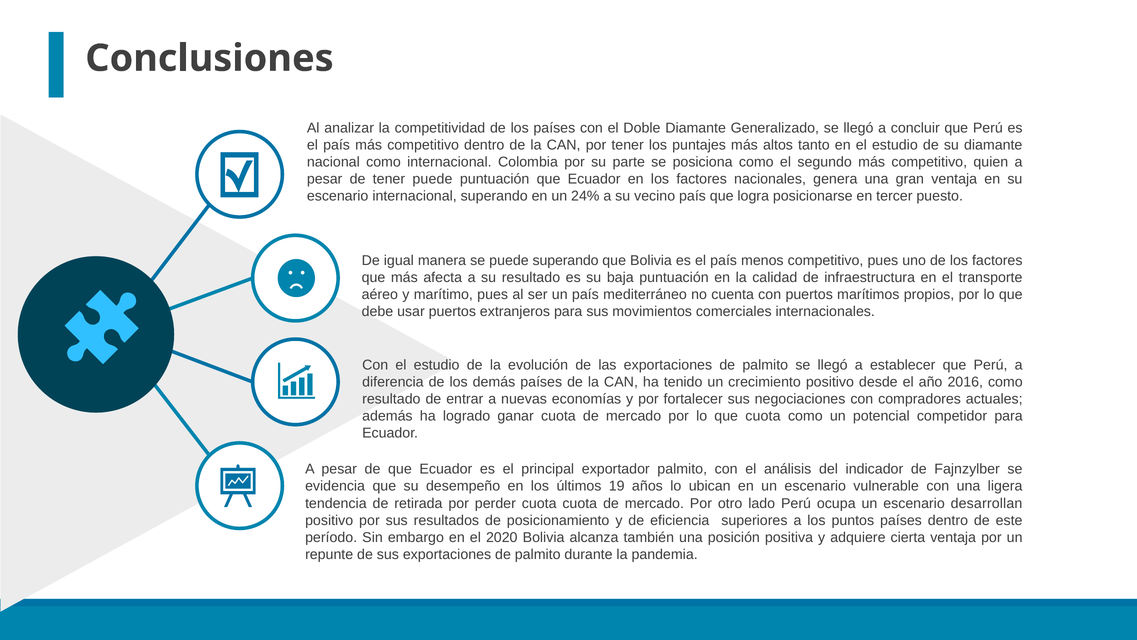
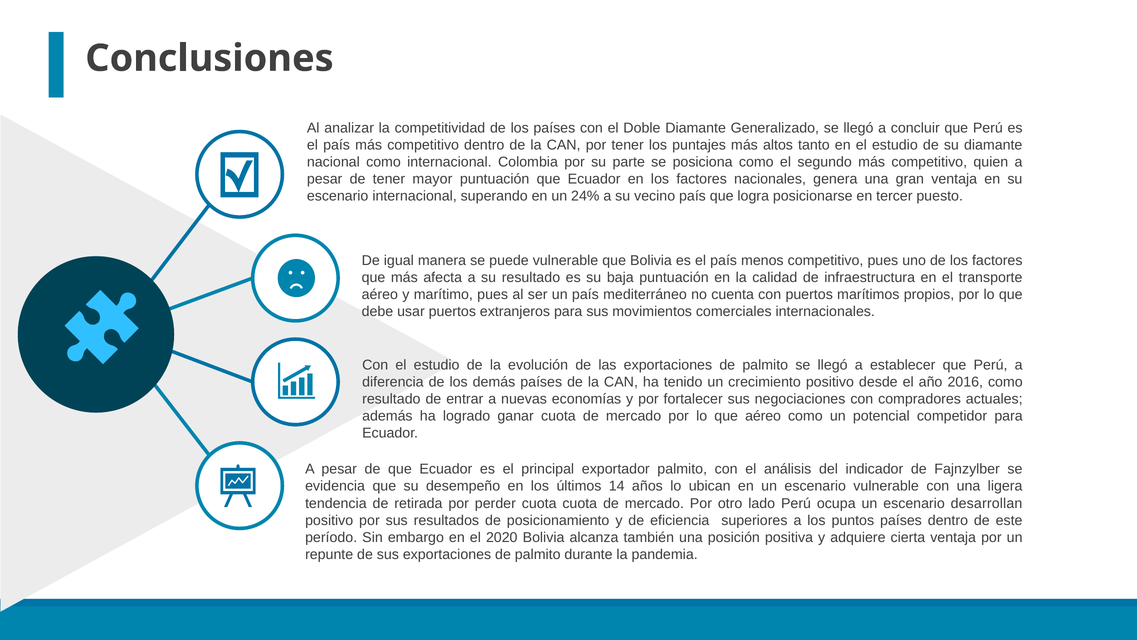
tener puede: puede -> mayor (432, 179)
puede superando: superando -> vulnerable (565, 260)
que cuota: cuota -> aéreo (763, 416)
19: 19 -> 14 (617, 486)
